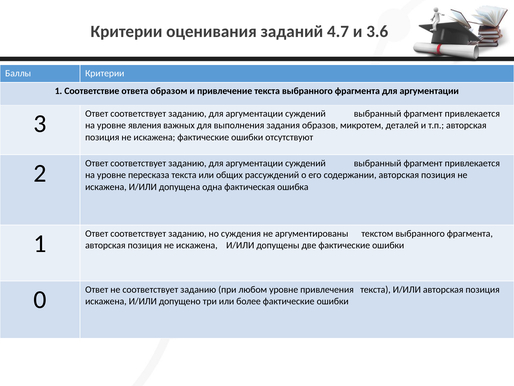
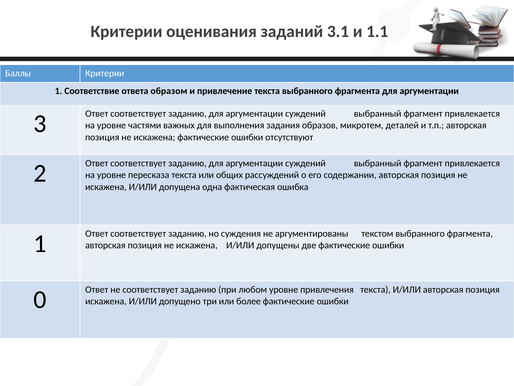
4.7: 4.7 -> 3.1 (338, 32)
3.6: 3.6 -> 1.1 (377, 32)
явления: явления -> частями (145, 125)
